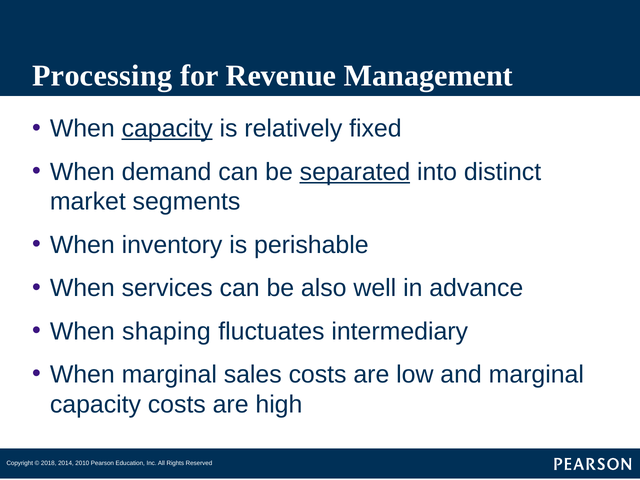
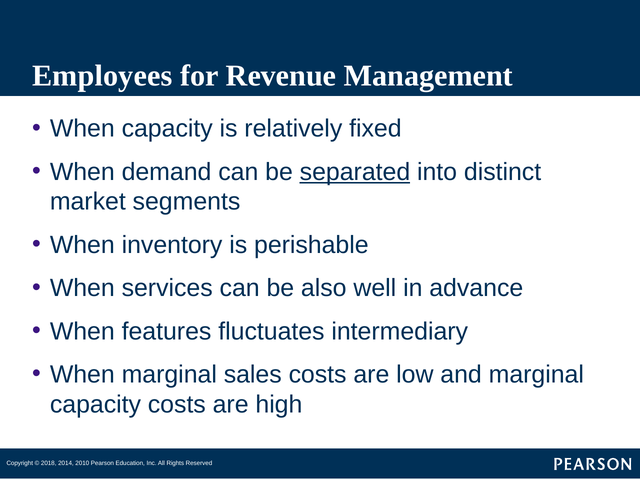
Processing: Processing -> Employees (102, 76)
capacity underline: present -> none (167, 129)
shaping: shaping -> features (167, 331)
